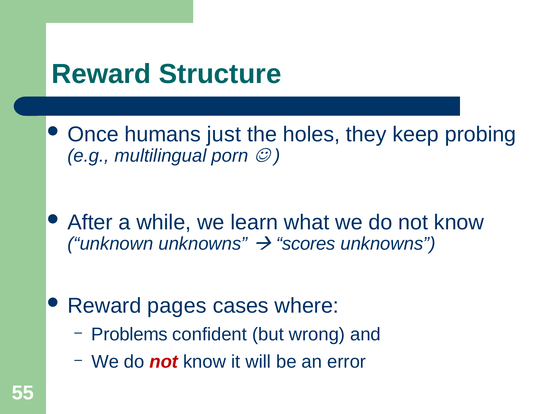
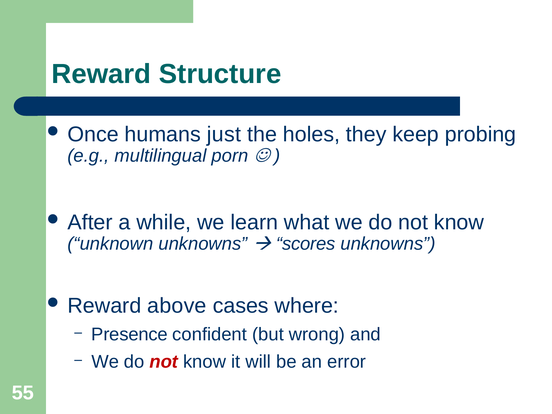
pages: pages -> above (177, 306)
Problems: Problems -> Presence (130, 335)
